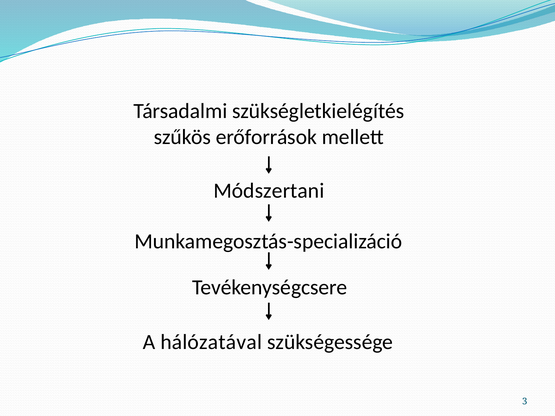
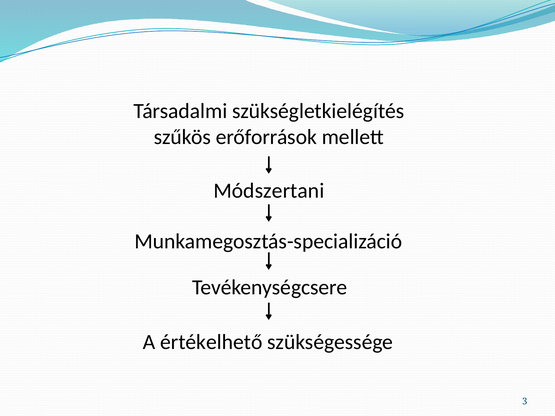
hálózatával: hálózatával -> értékelhető (211, 342)
